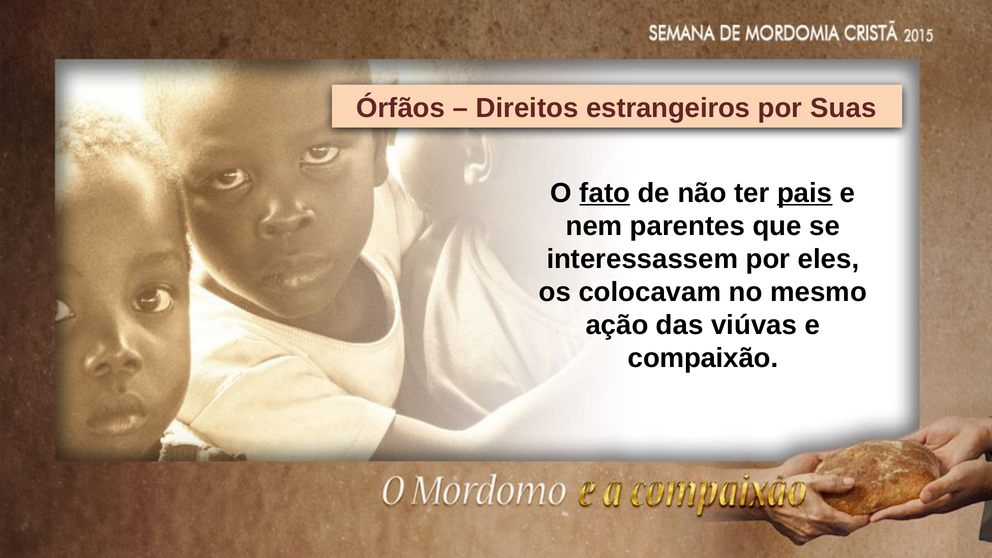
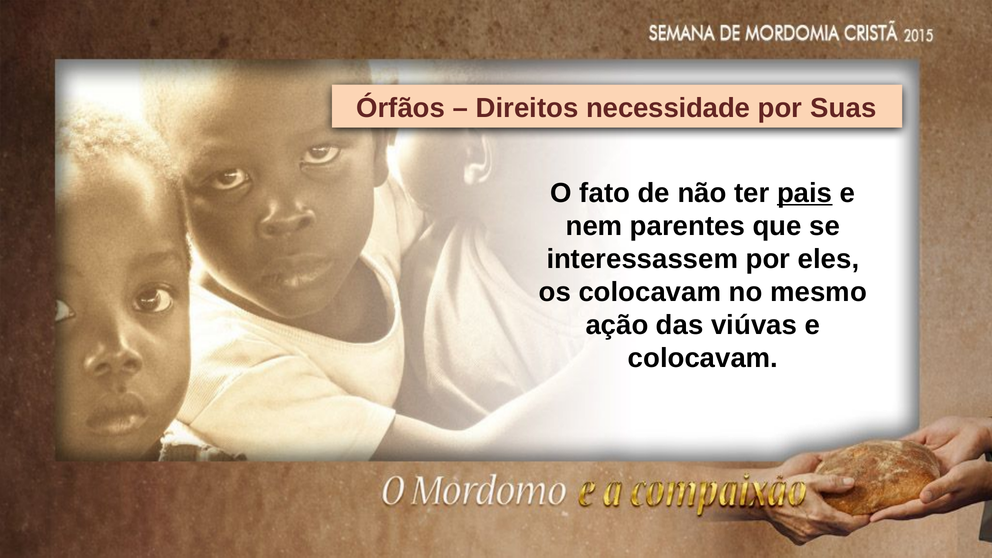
estrangeiros: estrangeiros -> necessidade (668, 108)
fato underline: present -> none (605, 193)
compaixão: compaixão -> colocavam (703, 358)
